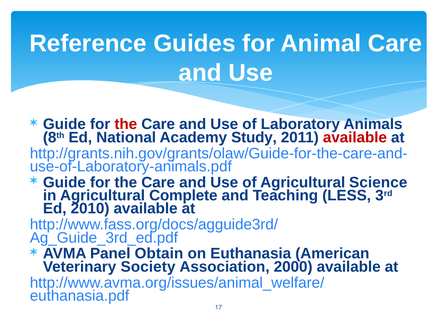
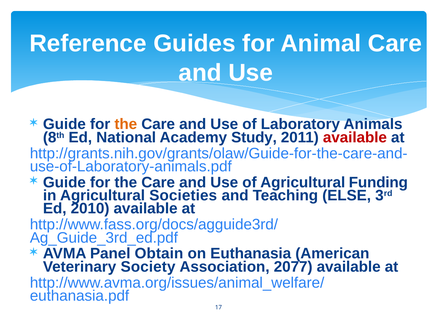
the colour: red -> orange (126, 124)
Science: Science -> Funding (378, 182)
Complete: Complete -> Societies (183, 195)
LESS: LESS -> ELSE (347, 195)
2000: 2000 -> 2077 (293, 267)
